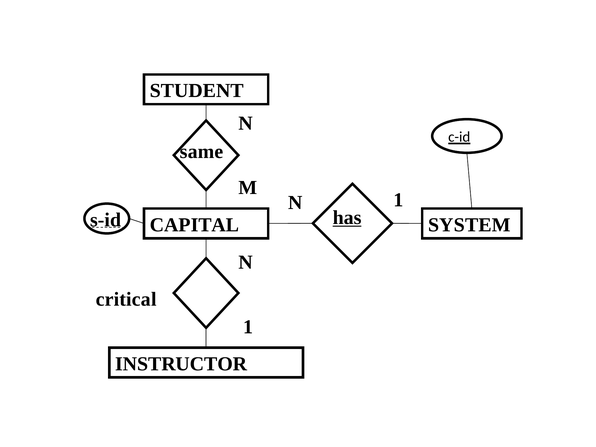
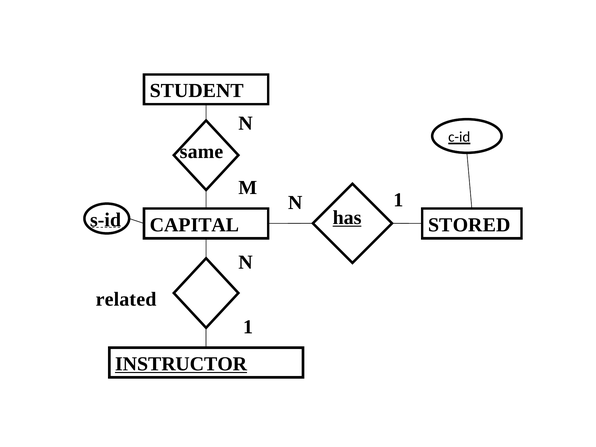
SYSTEM: SYSTEM -> STORED (469, 225)
critical: critical -> related (126, 299)
INSTRUCTOR underline: none -> present (181, 364)
